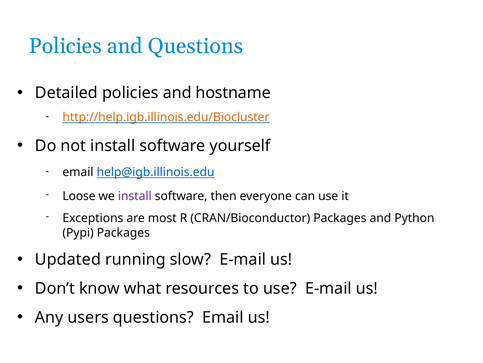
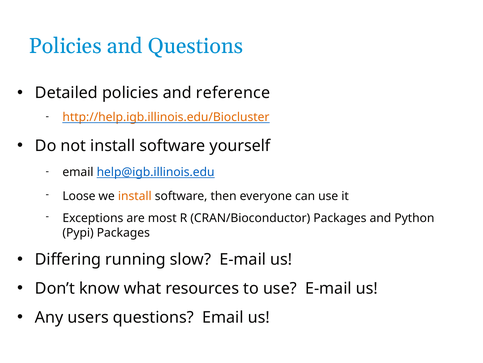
hostname: hostname -> reference (233, 93)
install colour: purple -> orange (135, 196)
Updated: Updated -> Differing (68, 259)
